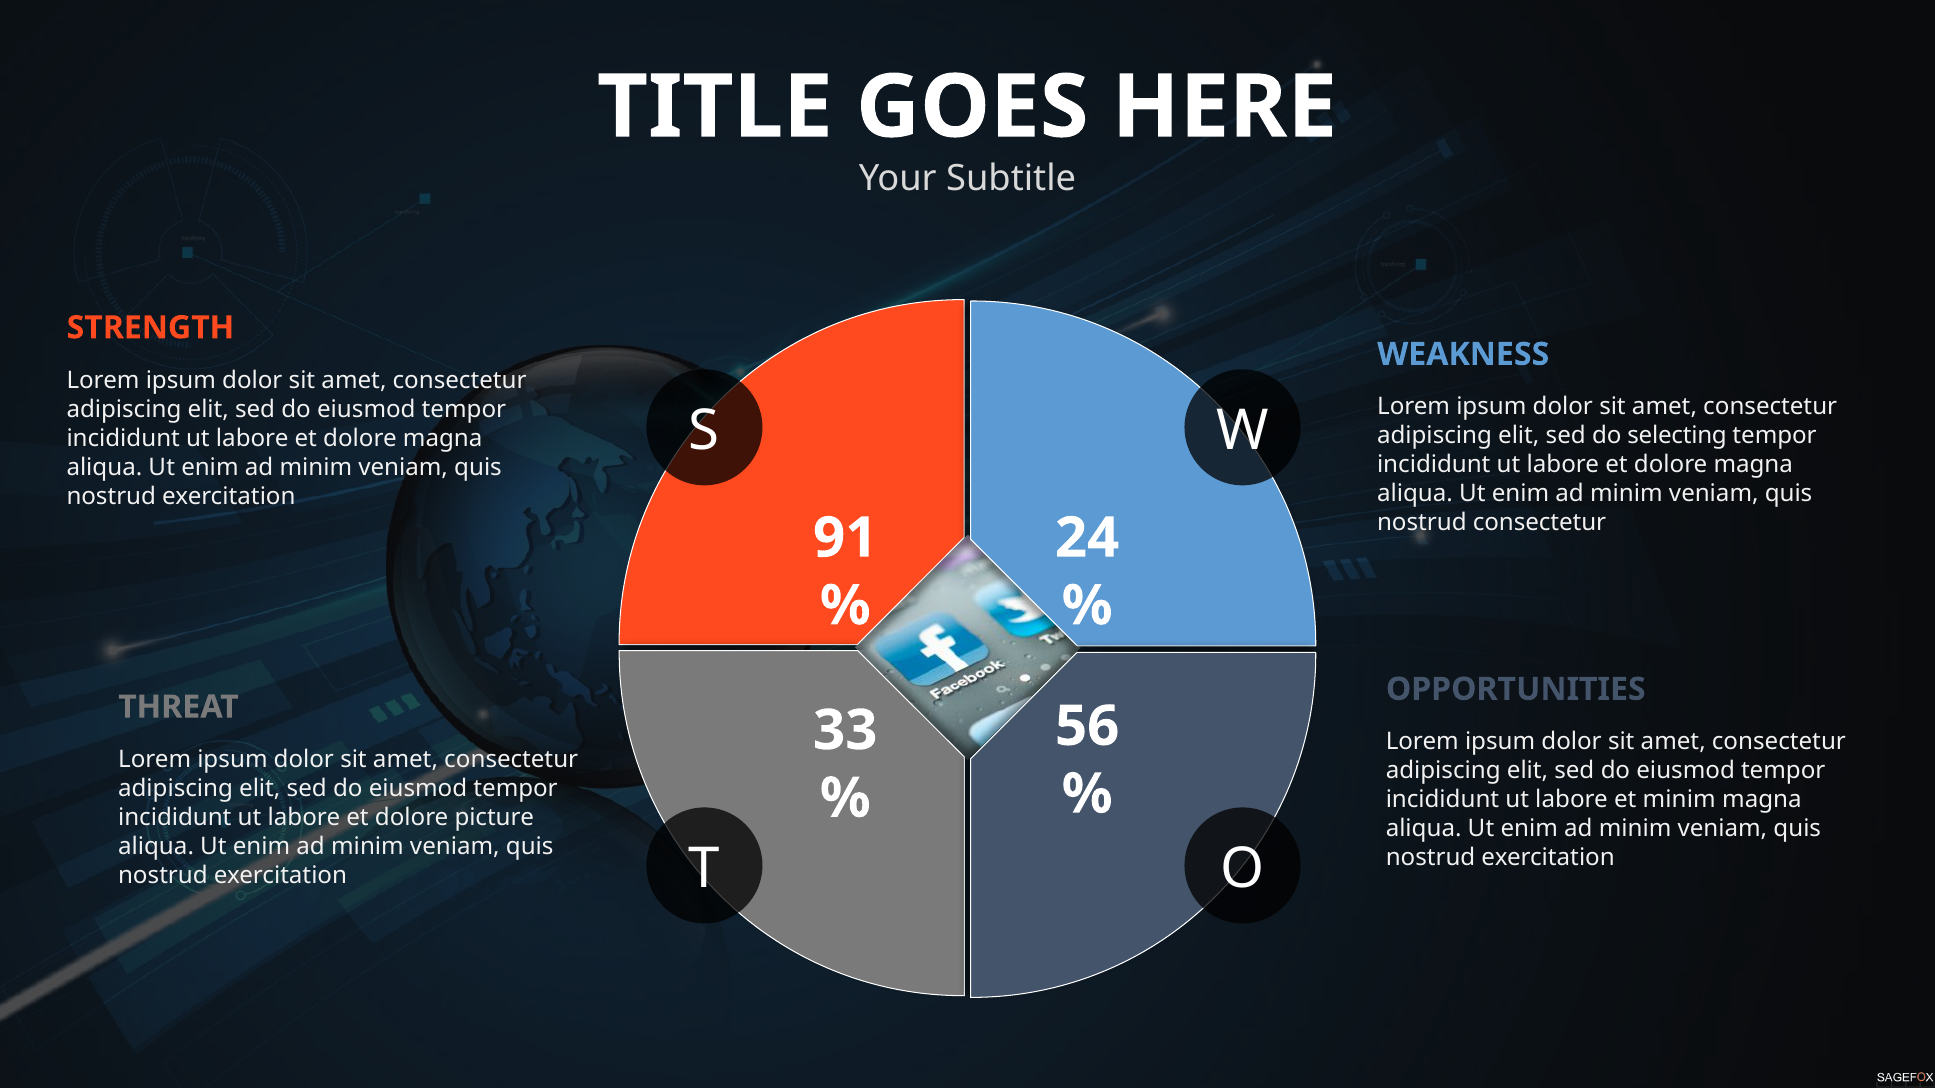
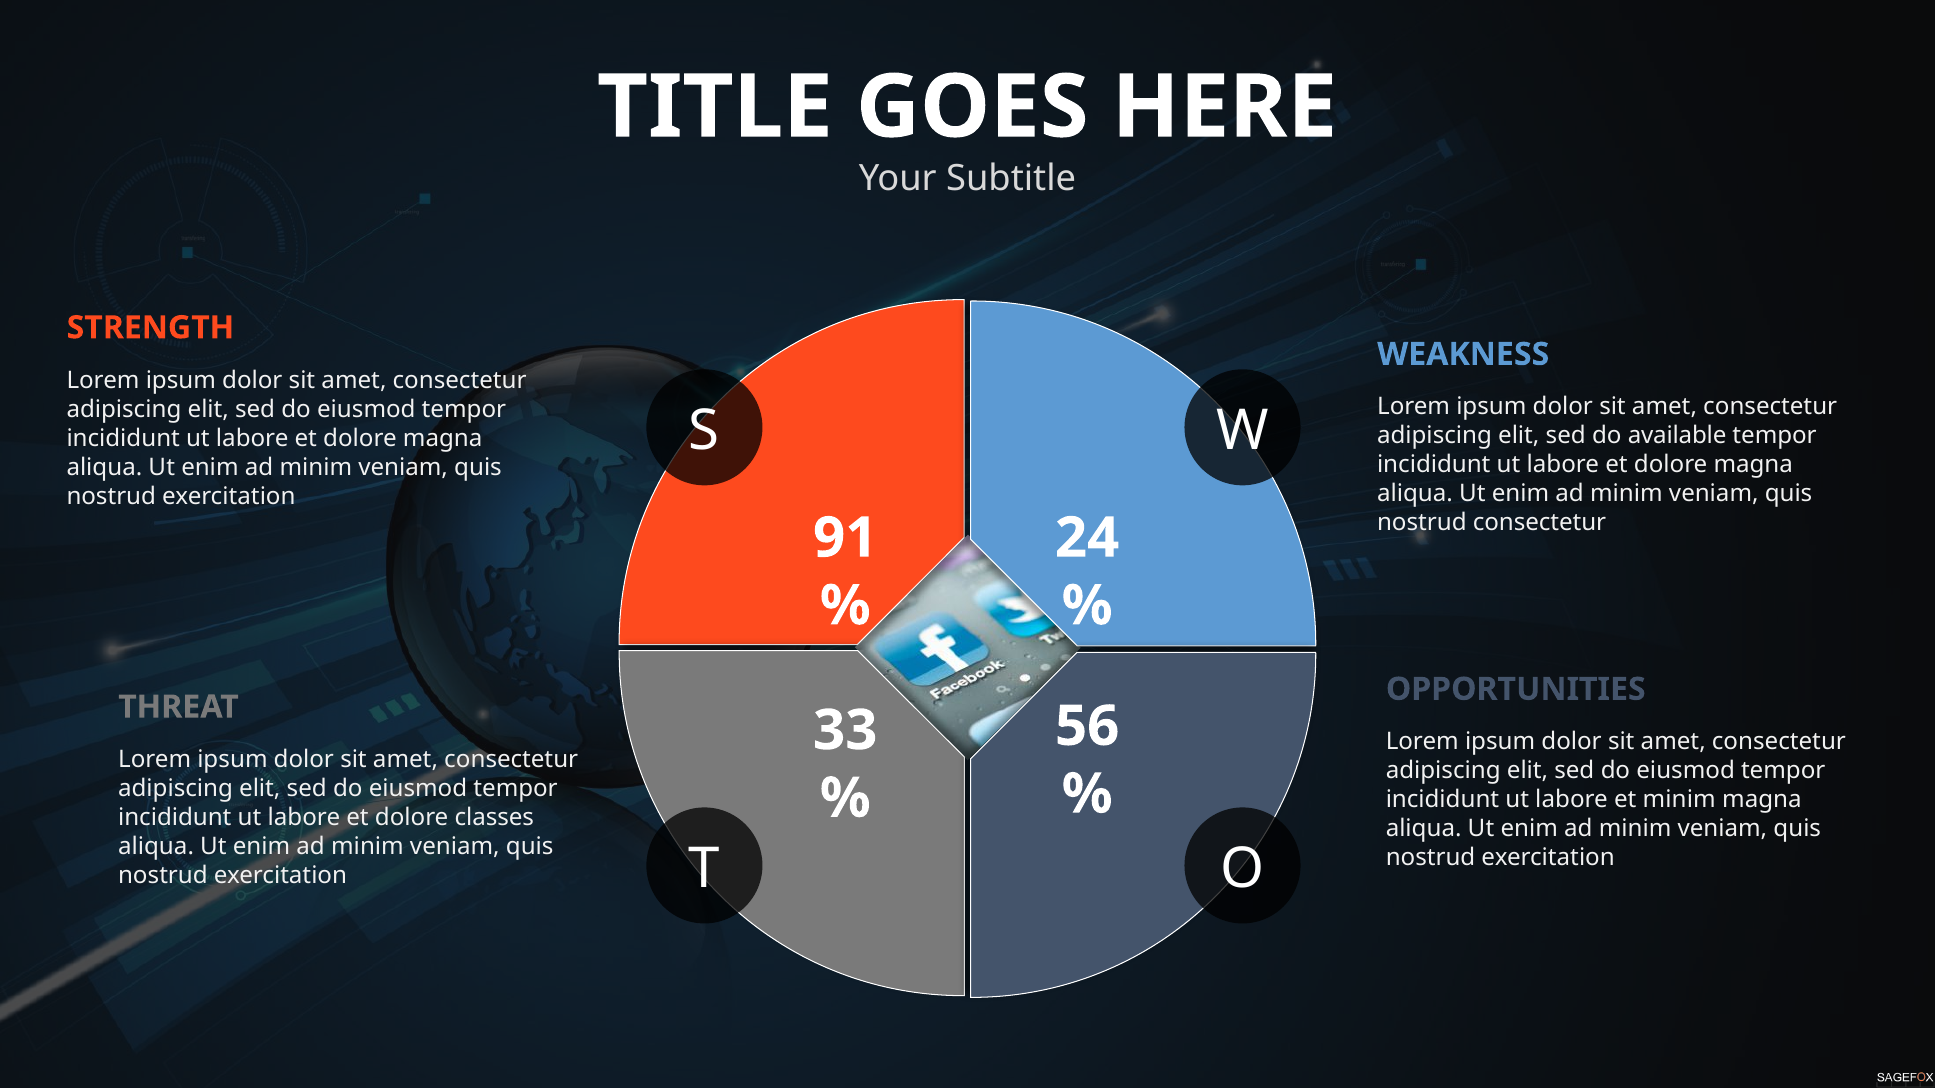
selecting: selecting -> available (1677, 436)
picture: picture -> classes (494, 818)
